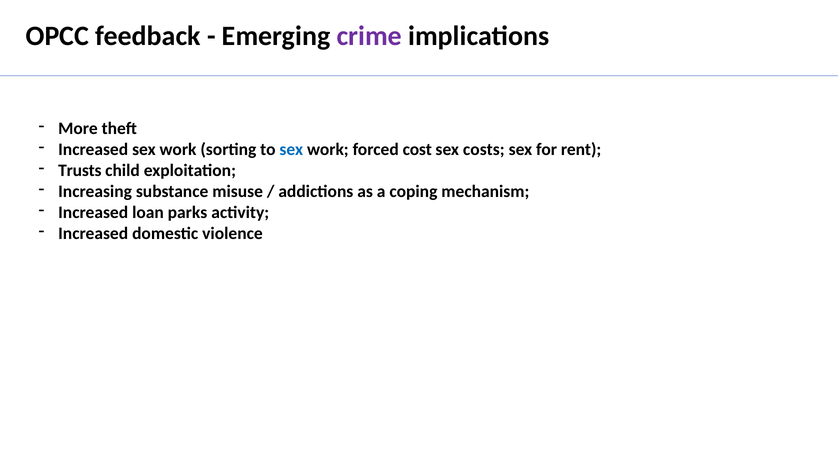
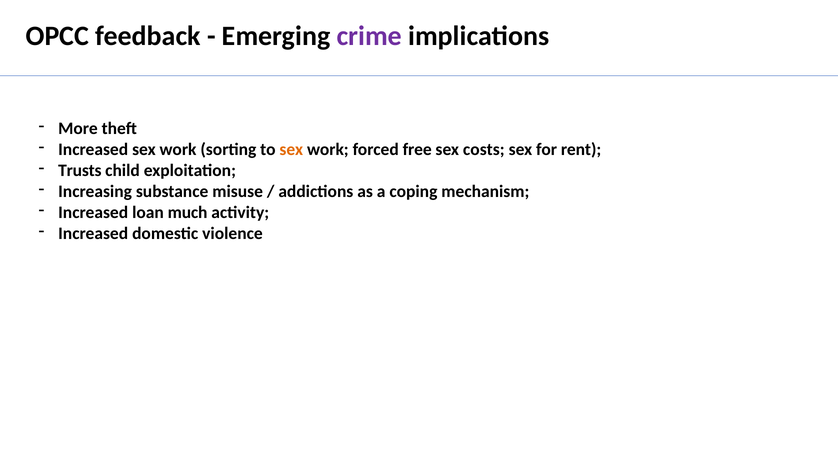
sex colour: blue -> orange (291, 149)
cost: cost -> free (417, 149)
parks: parks -> much (188, 212)
